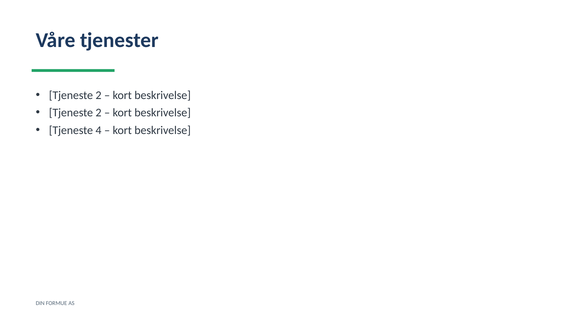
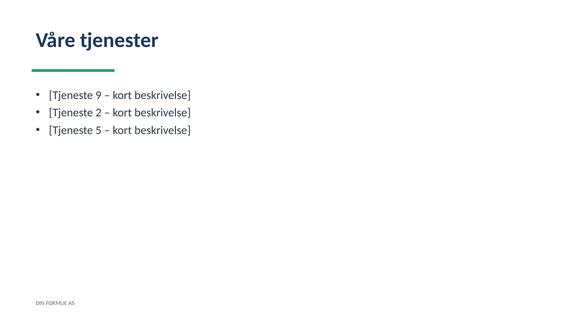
2: 2 -> 9 (99, 95)
4: 4 -> 5 (99, 130)
